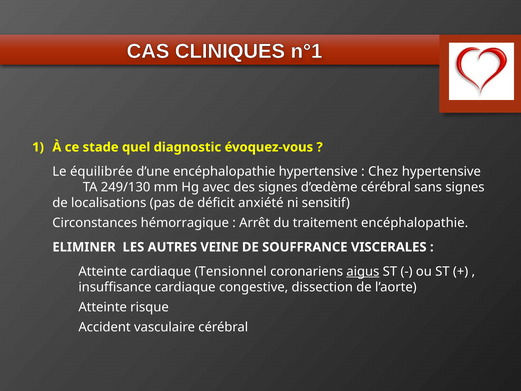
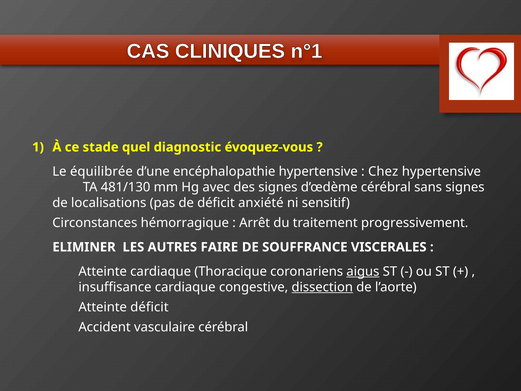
249/130: 249/130 -> 481/130 (126, 187)
traitement encéphalopathie: encéphalopathie -> progressivement (415, 223)
VEINE: VEINE -> FAIRE (219, 247)
Tensionnel: Tensionnel -> Thoracique (231, 271)
dissection underline: none -> present (322, 287)
Atteinte risque: risque -> déficit (149, 307)
